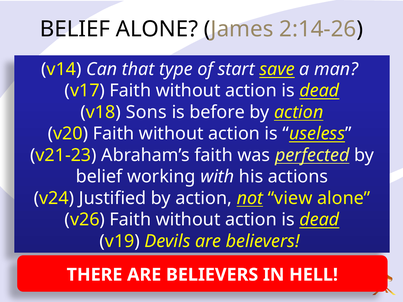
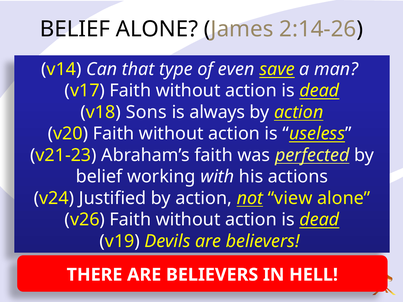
start: start -> even (236, 69)
before: before -> always (217, 112)
